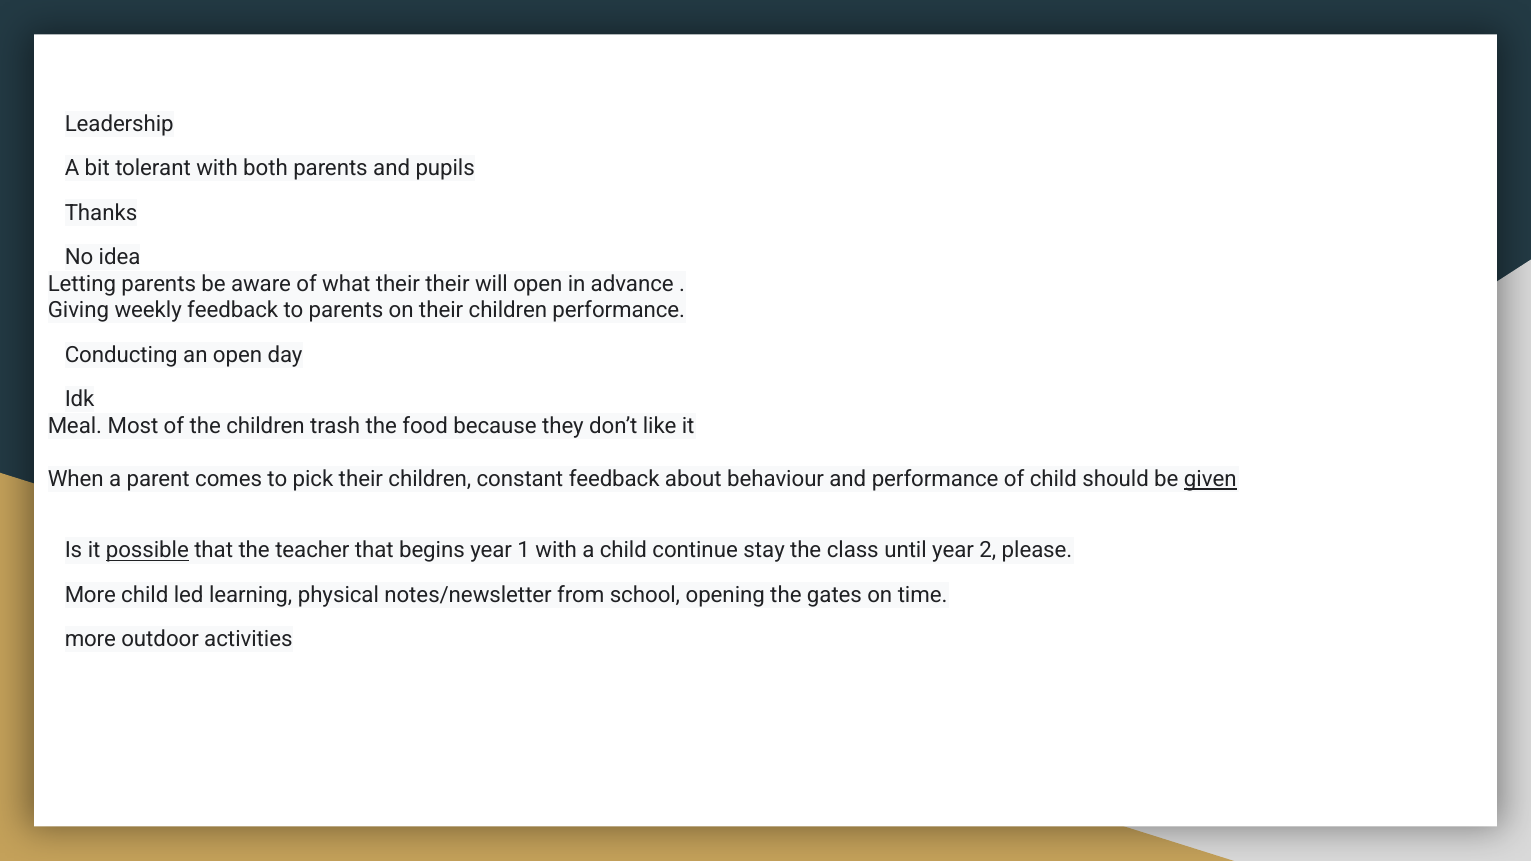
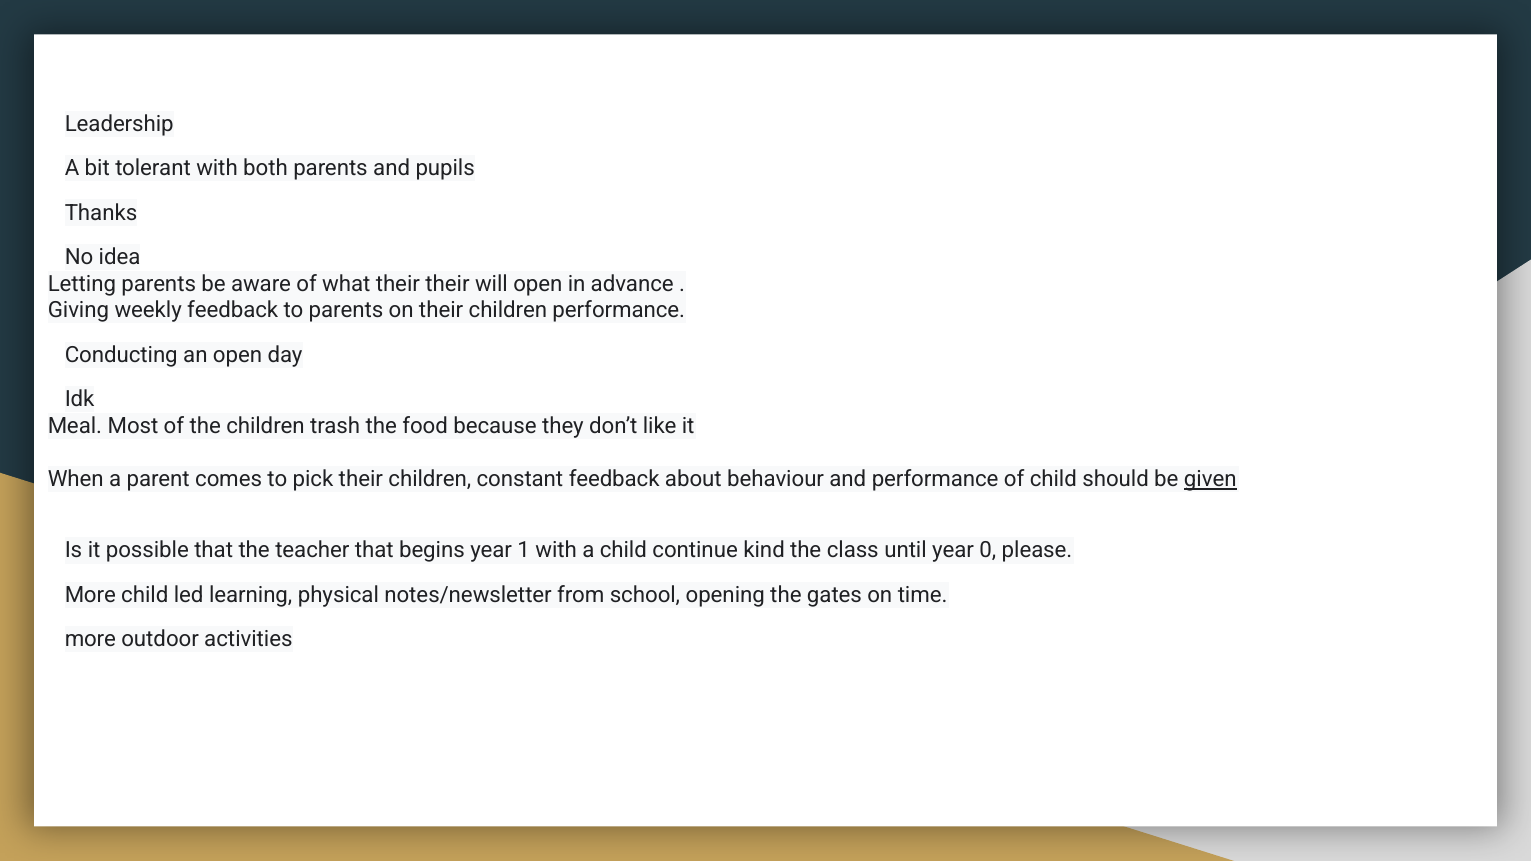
possible underline: present -> none (147, 551)
stay: stay -> kind (764, 551)
2: 2 -> 0 (988, 551)
